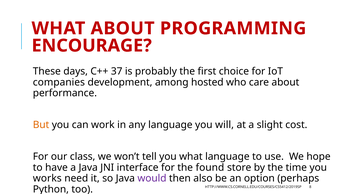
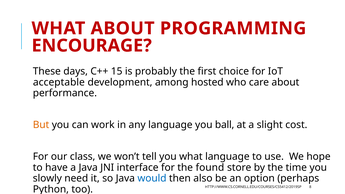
37: 37 -> 15 (117, 71)
companies: companies -> acceptable (59, 82)
will: will -> ball (225, 125)
works: works -> slowly (47, 178)
would colour: purple -> blue (152, 178)
